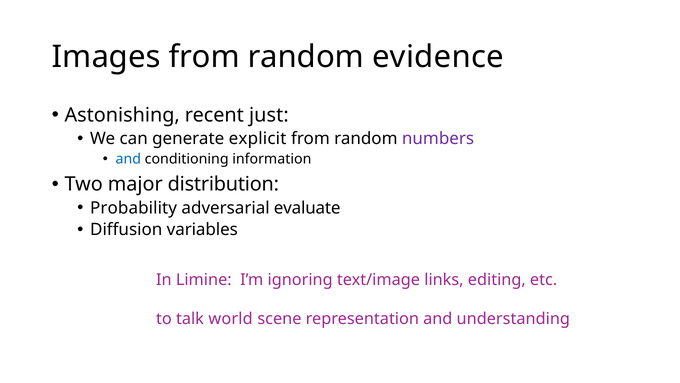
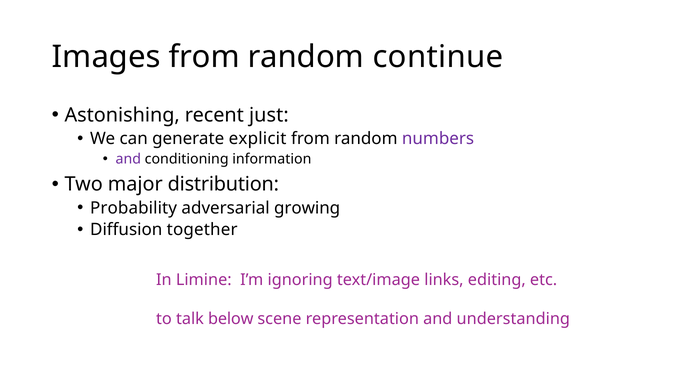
evidence: evidence -> continue (438, 57)
and colour: blue -> purple (128, 159)
evaluate: evaluate -> growing (307, 208)
variables: variables -> together (202, 230)
world: world -> below (231, 318)
